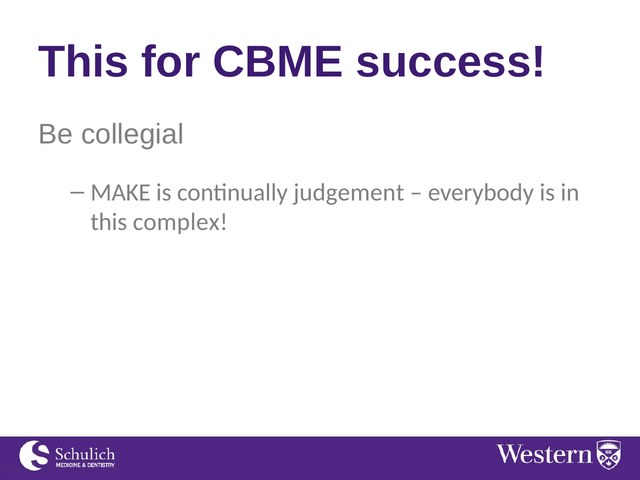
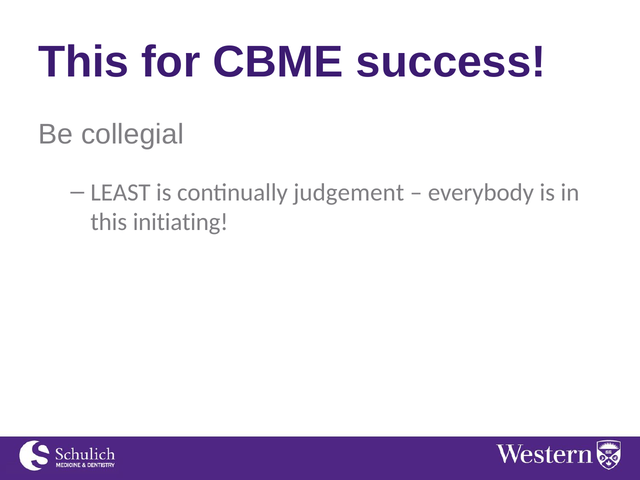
MAKE: MAKE -> LEAST (121, 192)
complex: complex -> initiating (181, 222)
